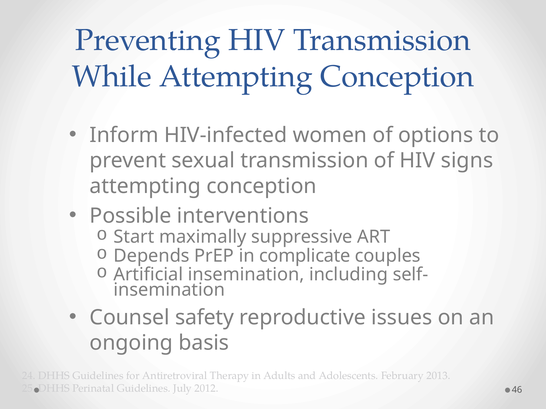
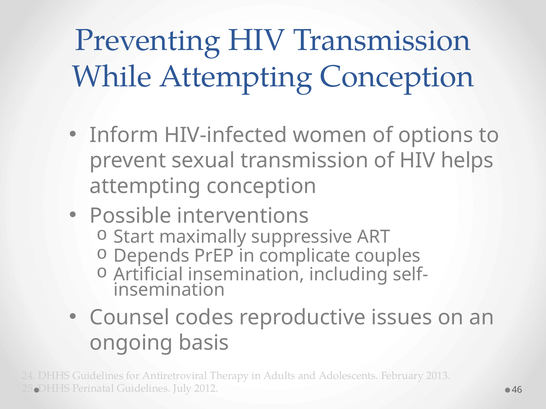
signs: signs -> helps (467, 161)
safety: safety -> codes (204, 318)
